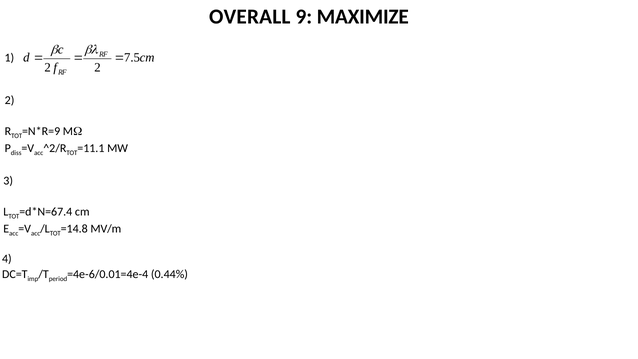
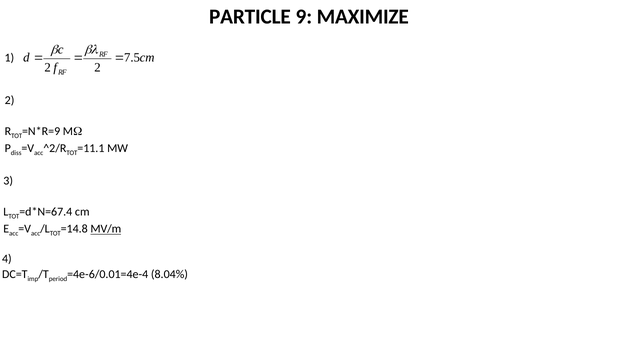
OVERALL: OVERALL -> PARTICLE (250, 17)
MV/m underline: none -> present (106, 229)
0.44%: 0.44% -> 8.04% (169, 274)
